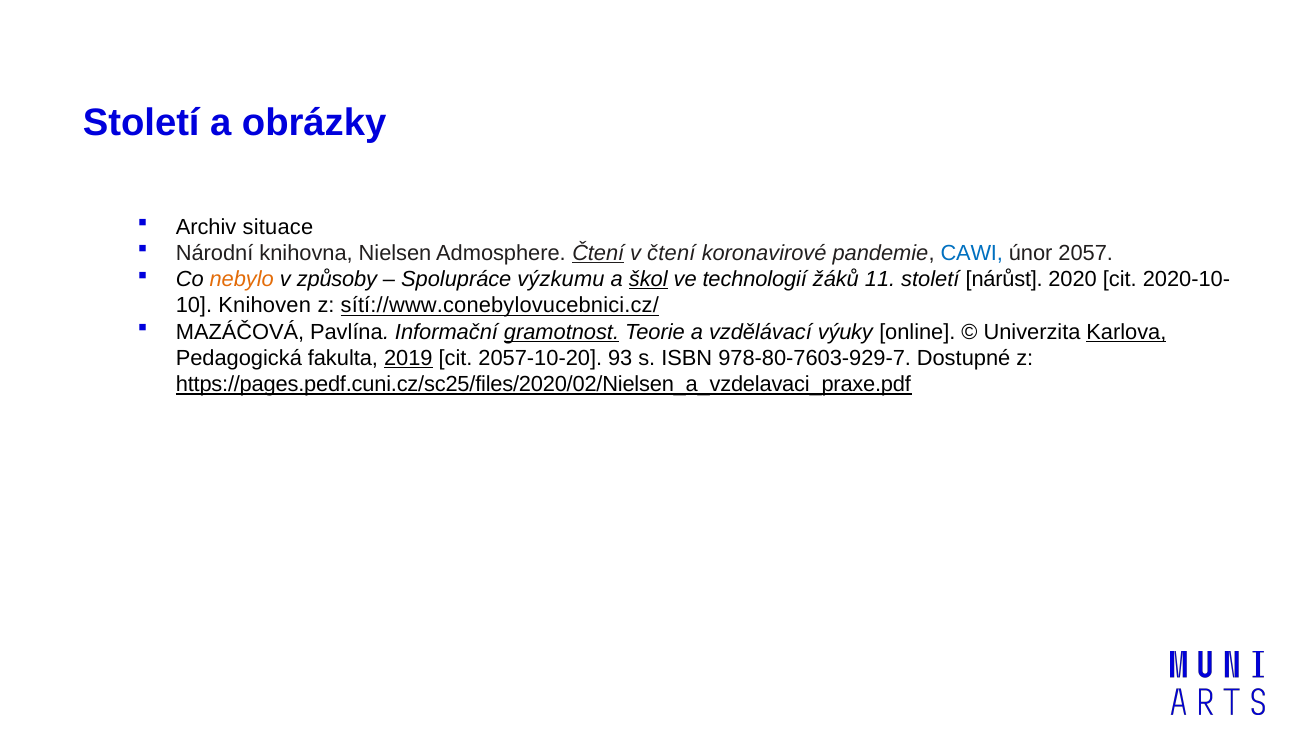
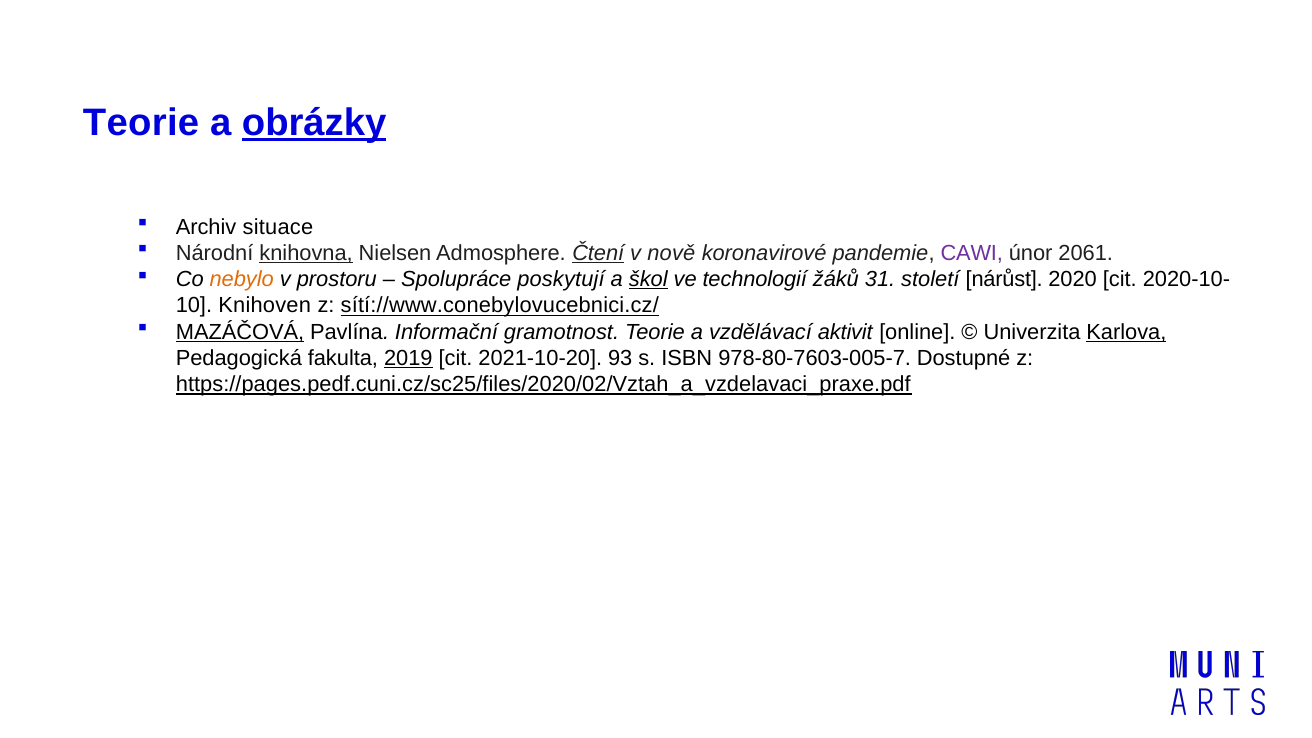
Století: Století -> Teorie (141, 123)
obrázky underline: none -> present (314, 123)
knihovna underline: none -> present (306, 253)
v čtení: čtení -> nově (671, 253)
CAWI colour: blue -> purple (972, 253)
2057: 2057 -> 2061 (1086, 253)
způsoby: způsoby -> prostoru (337, 279)
výzkumu: výzkumu -> poskytují (561, 279)
11: 11 -> 31 (880, 279)
MAZÁČOVÁ underline: none -> present (240, 332)
gramotnost underline: present -> none (562, 332)
výuky: výuky -> aktivit (845, 332)
2057-10-20: 2057-10-20 -> 2021-10-20 (540, 358)
978-80-7603-929-7: 978-80-7603-929-7 -> 978-80-7603-005-7 (815, 358)
https://pages.pedf.cuni.cz/sc25/files/2020/02/Nielsen_a_vzdelavaci_praxe.pdf: https://pages.pedf.cuni.cz/sc25/files/2020/02/Nielsen_a_vzdelavaci_praxe.pdf -> https://pages.pedf.cuni.cz/sc25/files/2020/02/Vztah_a_vzdelavaci_praxe.pdf (543, 384)
